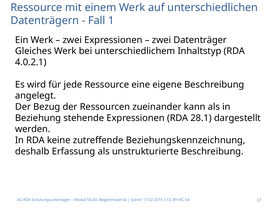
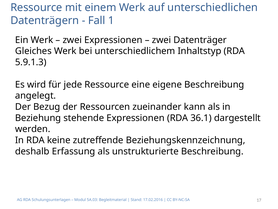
4.0.2.1: 4.0.2.1 -> 5.9.1.3 (31, 62)
28.1: 28.1 -> 36.1 (201, 118)
